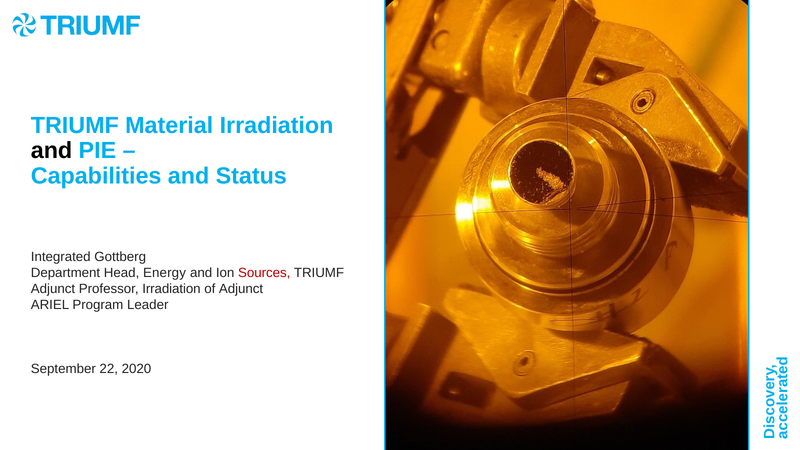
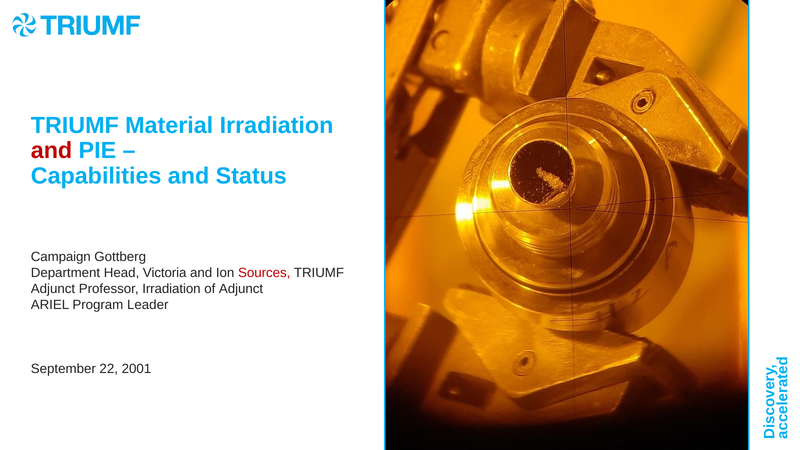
and colour: black -> red (52, 151)
Integrated: Integrated -> Campaign (61, 257)
Energy: Energy -> Victoria (165, 273)
2020: 2020 -> 2001 (136, 369)
